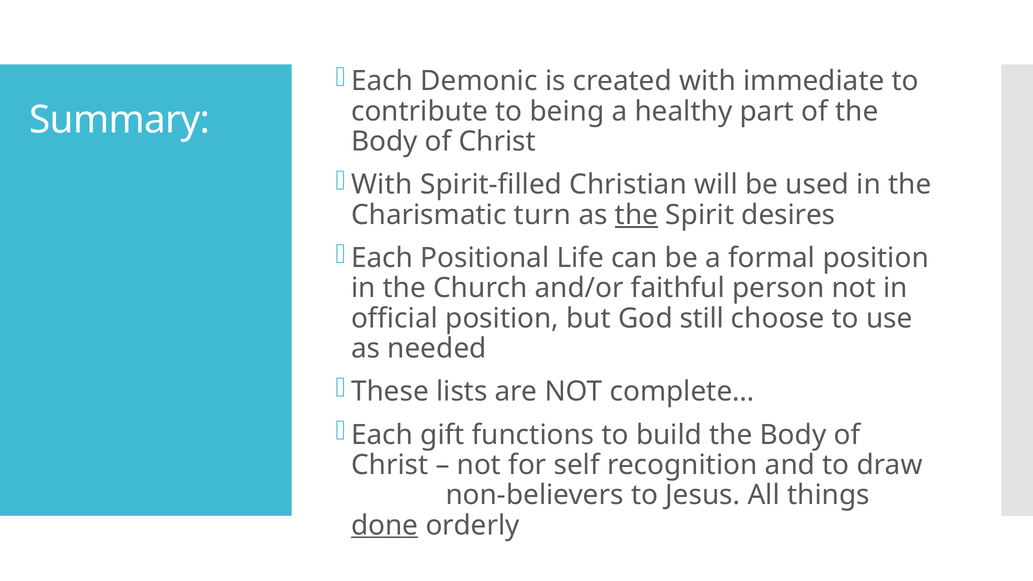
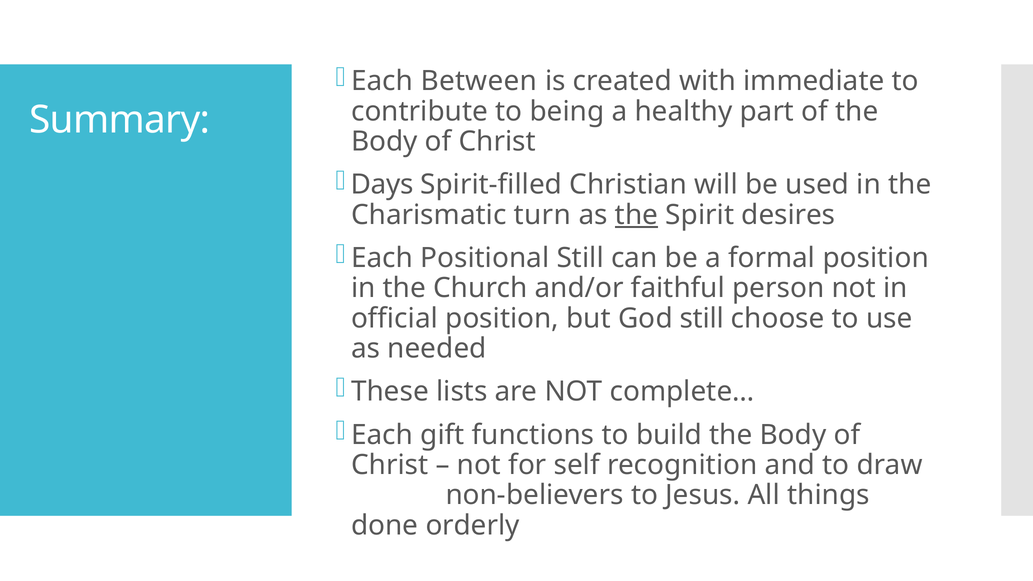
Demonic: Demonic -> Between (479, 81)
With: With -> Days (382, 185)
Positional Life: Life -> Still (580, 258)
done underline: present -> none (385, 525)
